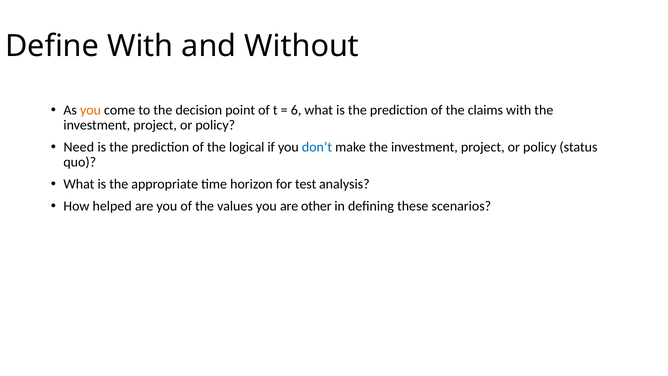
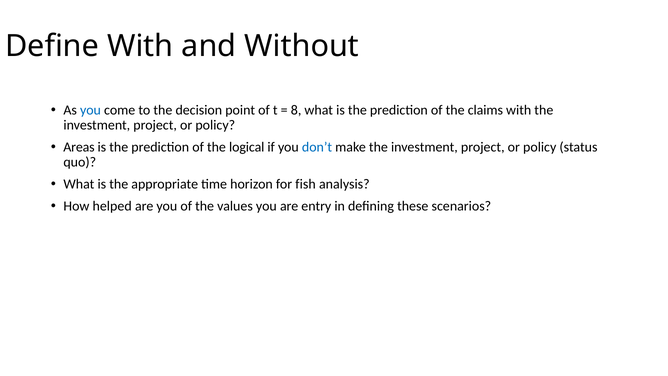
you colour: orange -> blue (90, 110)
6: 6 -> 8 (296, 110)
Need: Need -> Areas (79, 147)
test: test -> fish (306, 184)
other: other -> entry (316, 206)
